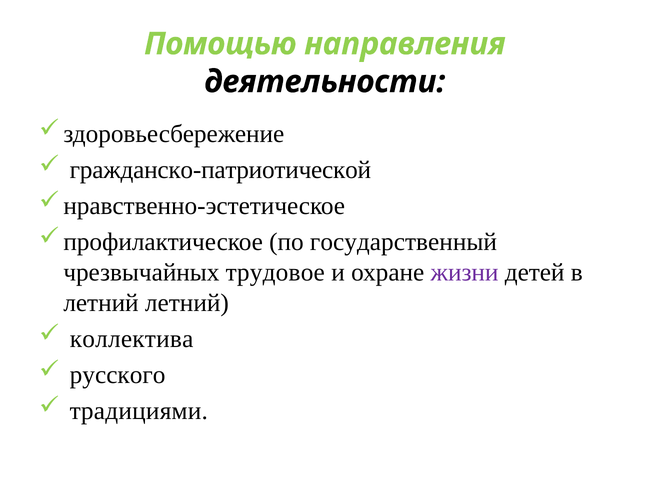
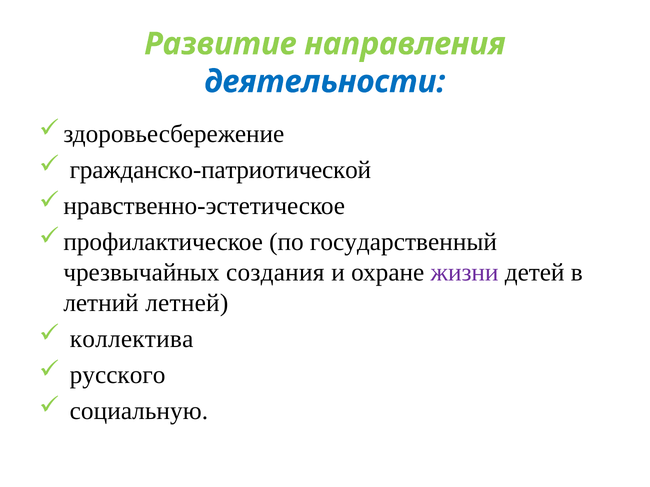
Помощью: Помощью -> Развитие (220, 44)
деятельности colour: black -> blue (325, 82)
трудовое: трудовое -> создания (275, 273)
летний летний: летний -> летней (187, 303)
традициями: традициями -> социальную (139, 411)
